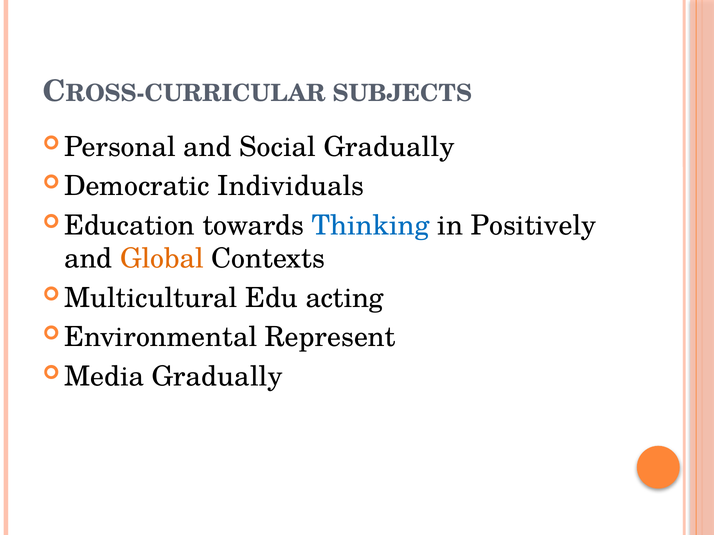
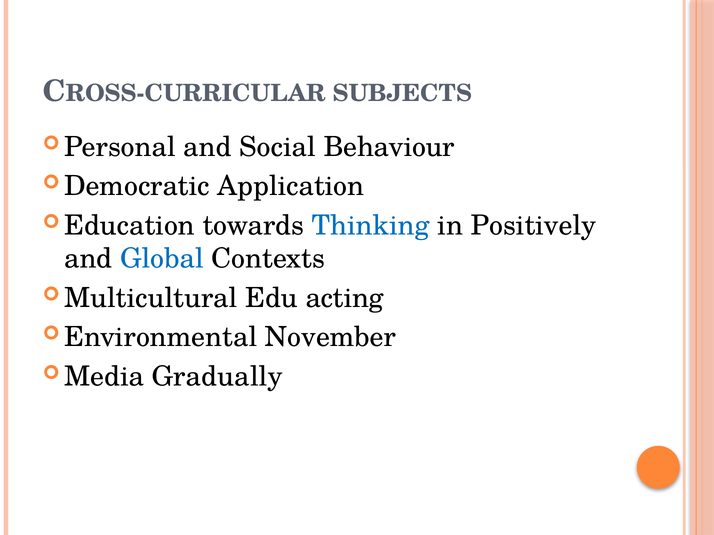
Social Gradually: Gradually -> Behaviour (389, 147)
Individuals: Individuals -> Application (291, 186)
Global colour: orange -> blue (162, 259)
Represent: Represent -> November (330, 338)
